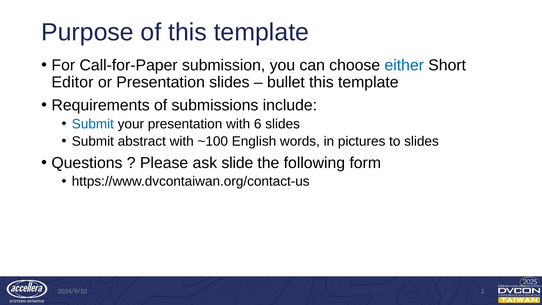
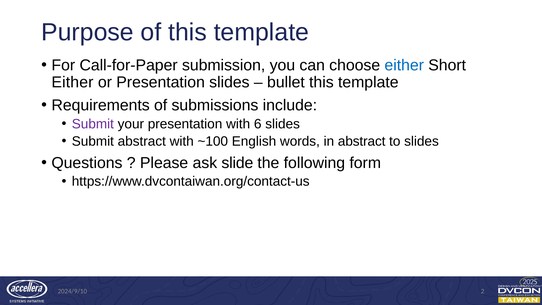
Editor: Editor -> Either (72, 82)
Submit colour: blue -> purple (93, 124)
in pictures: pictures -> abstract (362, 141)
